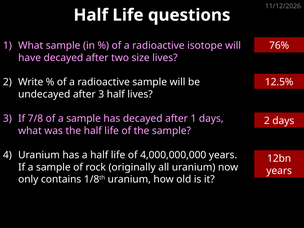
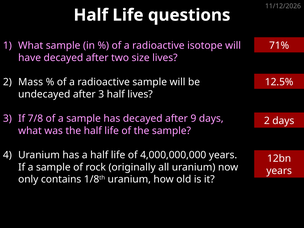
76%: 76% -> 71% (279, 46)
Write: Write -> Mass (31, 82)
after 1: 1 -> 9 (193, 119)
